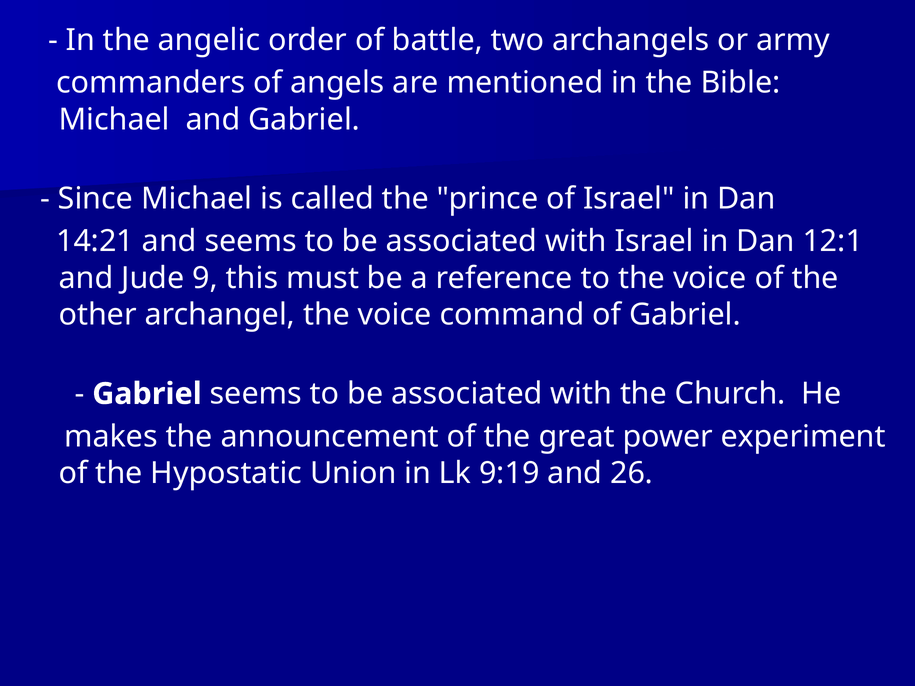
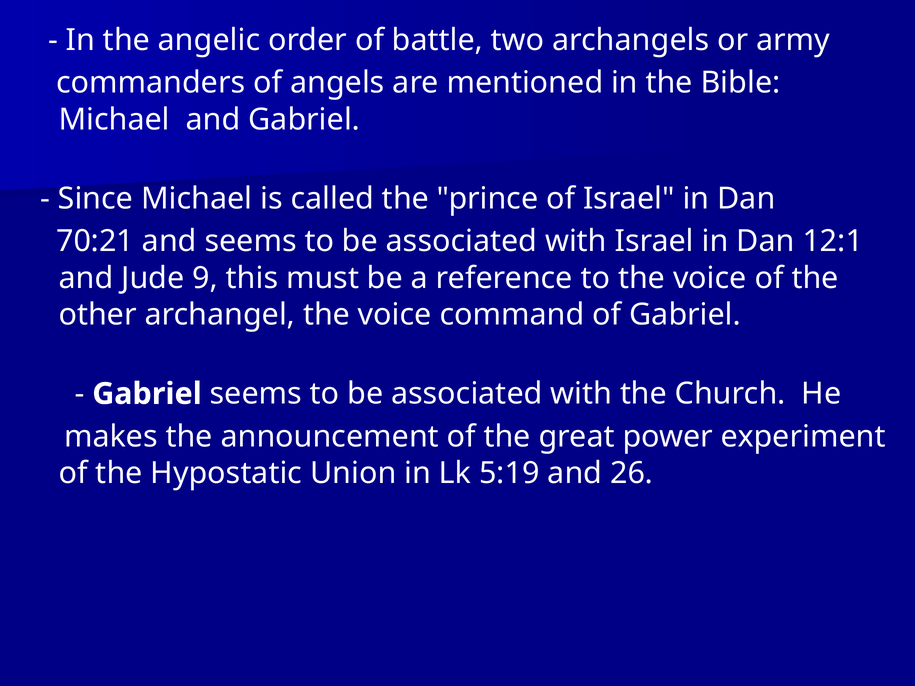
14:21: 14:21 -> 70:21 (95, 242)
9:19: 9:19 -> 5:19 (509, 473)
